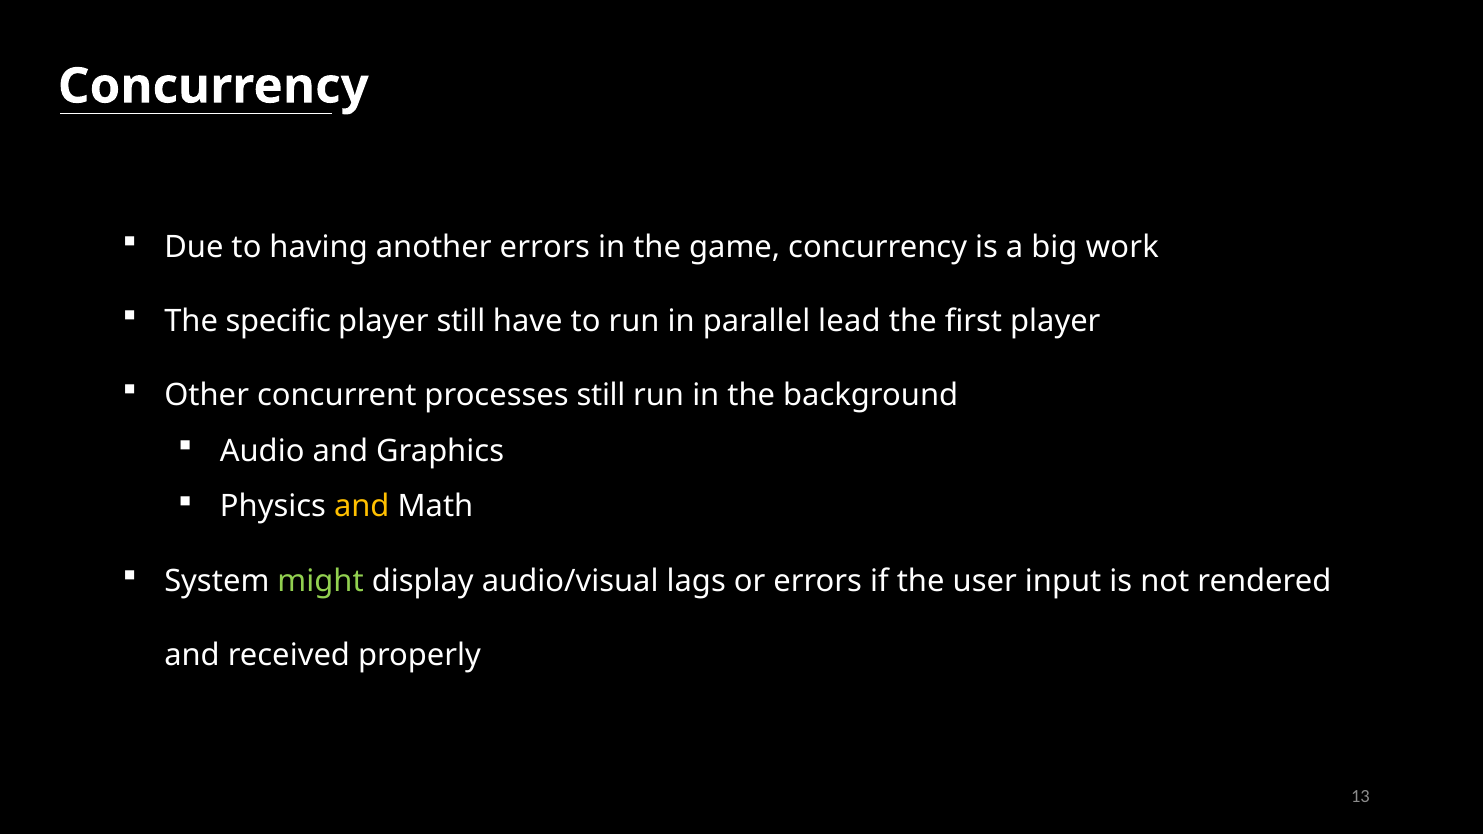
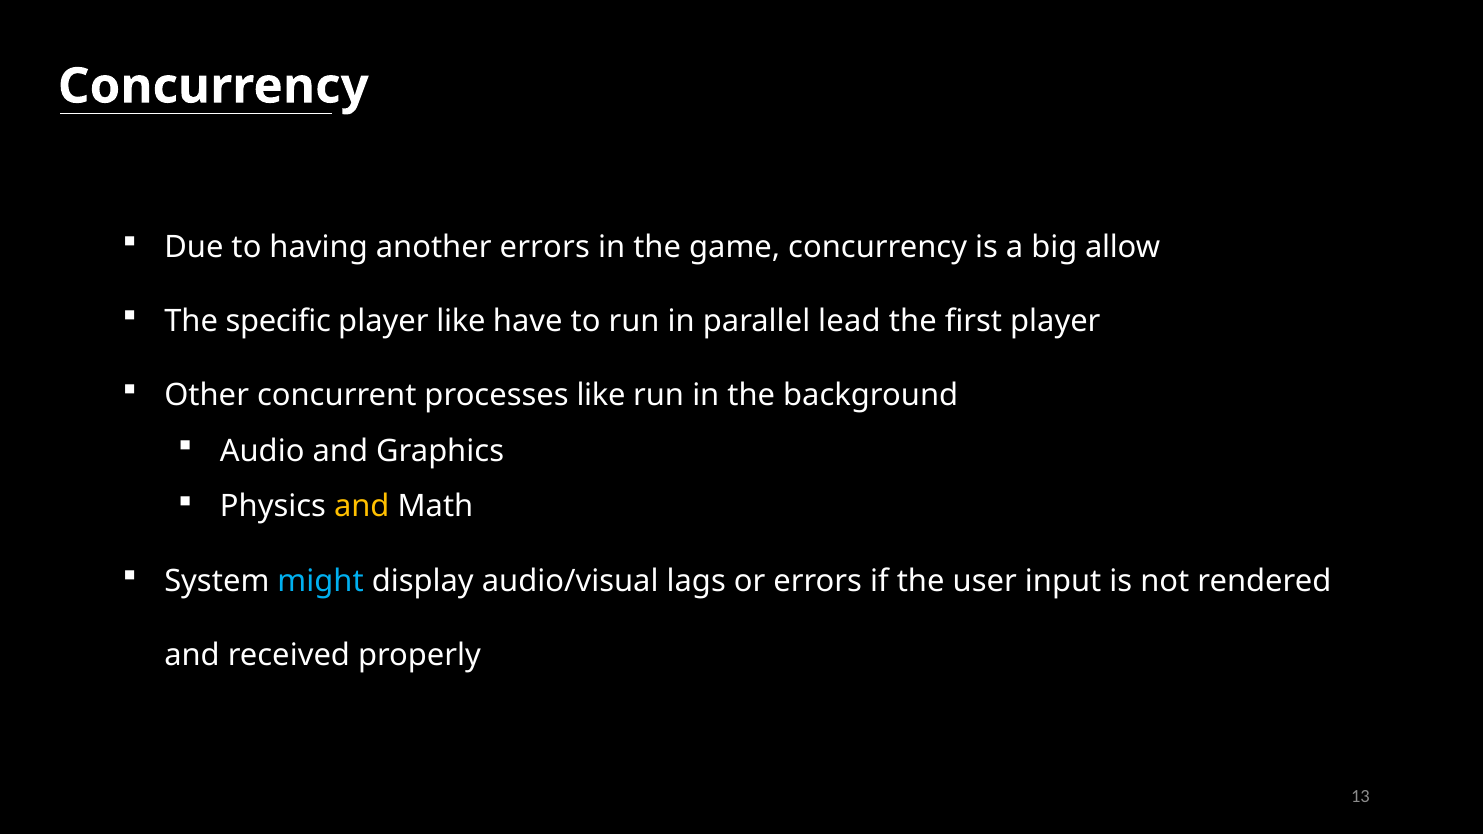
work: work -> allow (1123, 247)
player still: still -> like (461, 321)
processes still: still -> like (601, 396)
might colour: light green -> light blue (321, 581)
